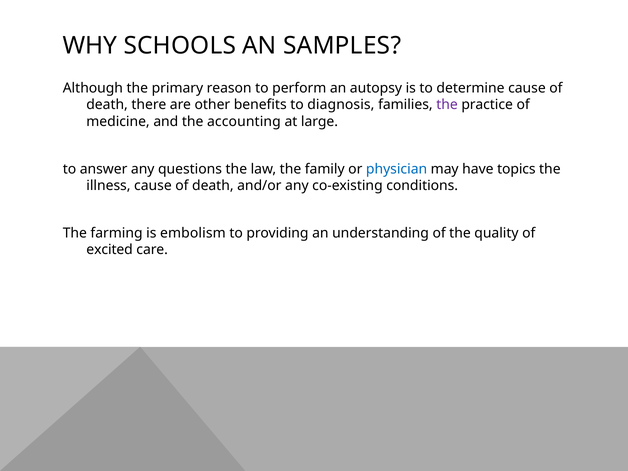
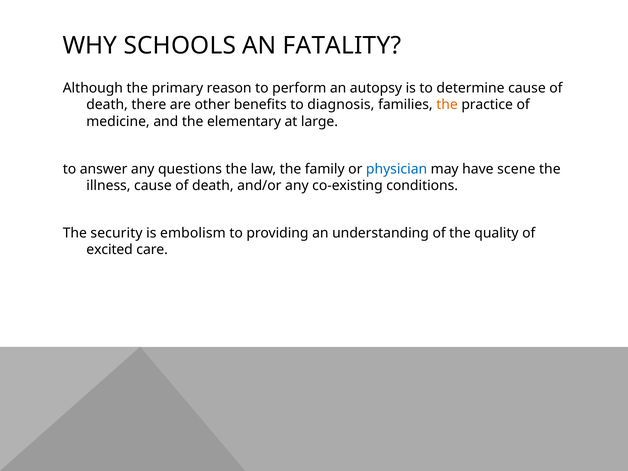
SAMPLES: SAMPLES -> FATALITY (342, 46)
the colour: purple -> orange (447, 105)
accounting: accounting -> elementary (244, 122)
topics: topics -> scene (516, 169)
farming: farming -> security (117, 233)
